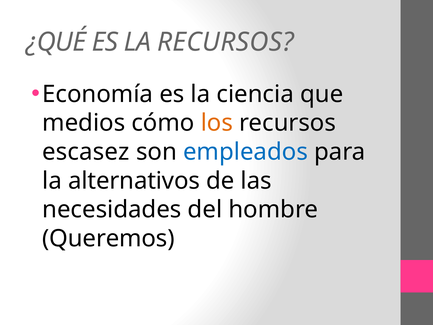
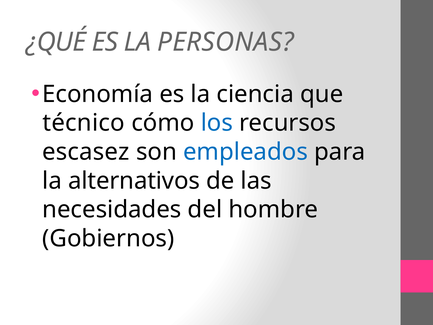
LA RECURSOS: RECURSOS -> PERSONAS (225, 42)
medios: medios -> técnico (84, 123)
los colour: orange -> blue (217, 123)
Queremos: Queremos -> Gobiernos (108, 238)
